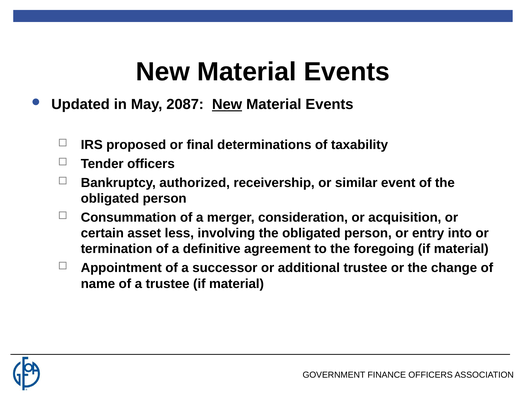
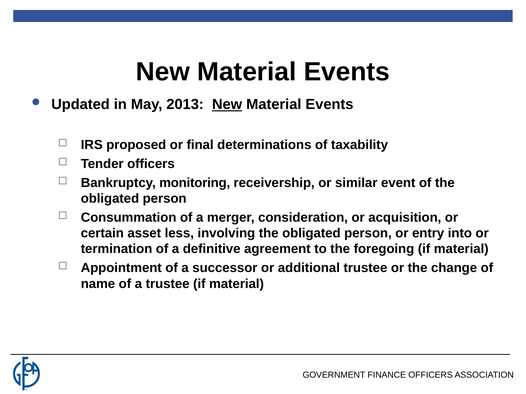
2087: 2087 -> 2013 (185, 104)
authorized: authorized -> monitoring (195, 183)
